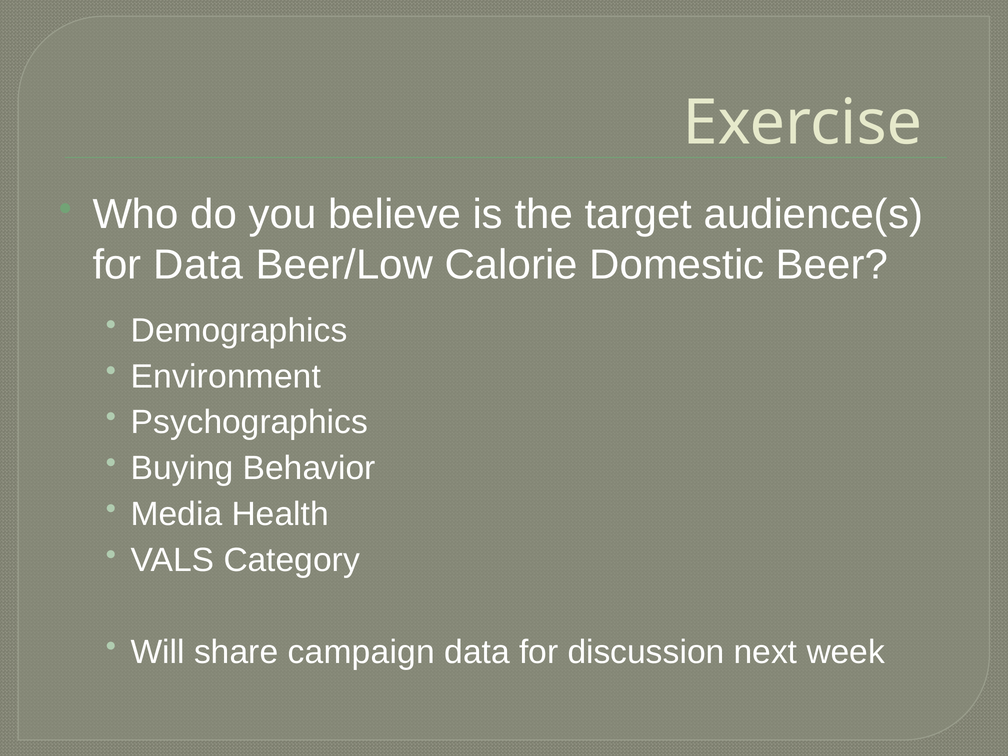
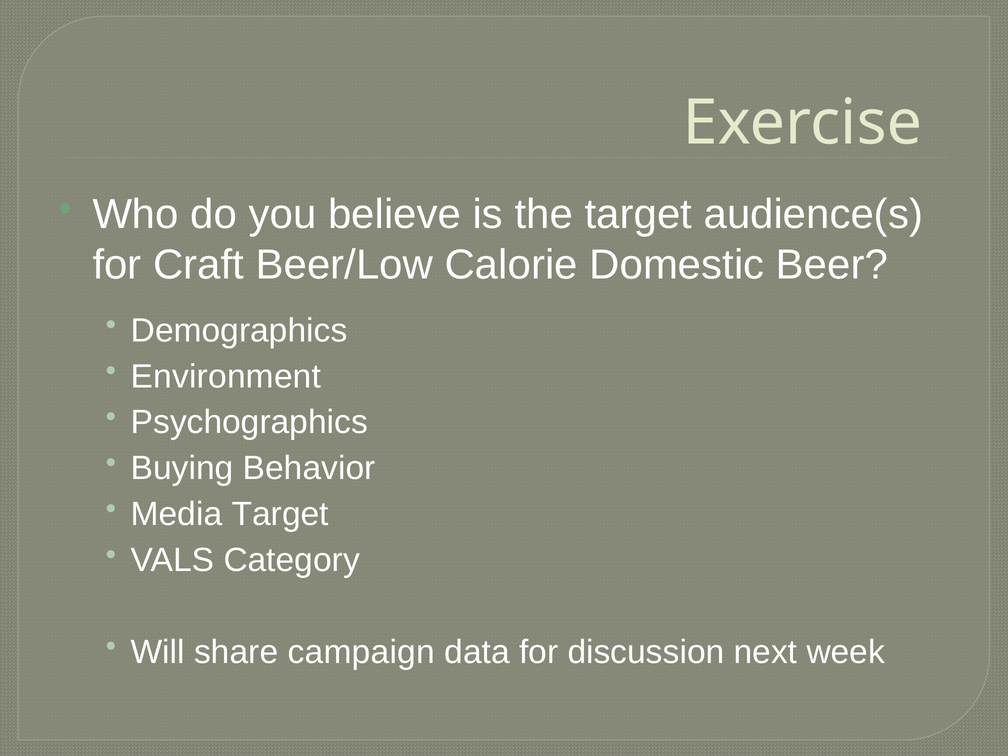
for Data: Data -> Craft (199, 265)
Media Health: Health -> Target (280, 514)
